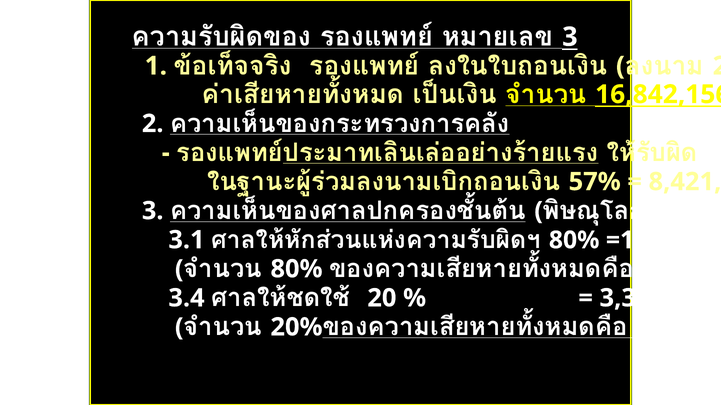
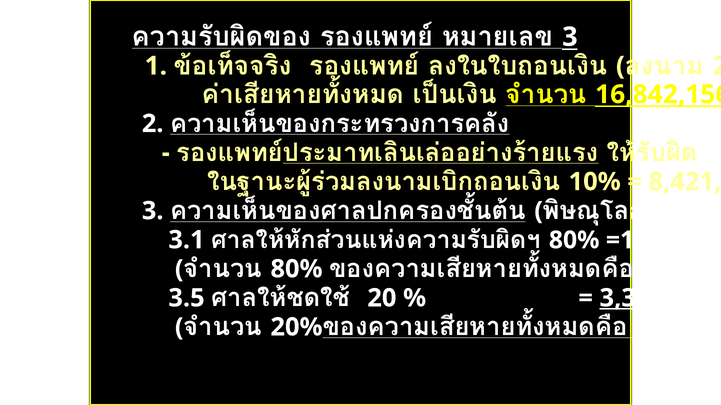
57%: 57% -> 10% (595, 182)
3.4: 3.4 -> 3.5 (186, 298)
3,368,430 underline: none -> present (658, 298)
